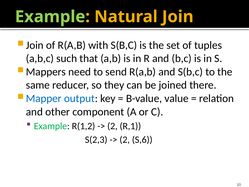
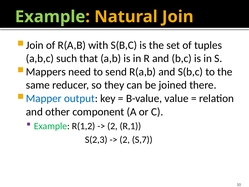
S,6: S,6 -> S,7 (142, 139)
